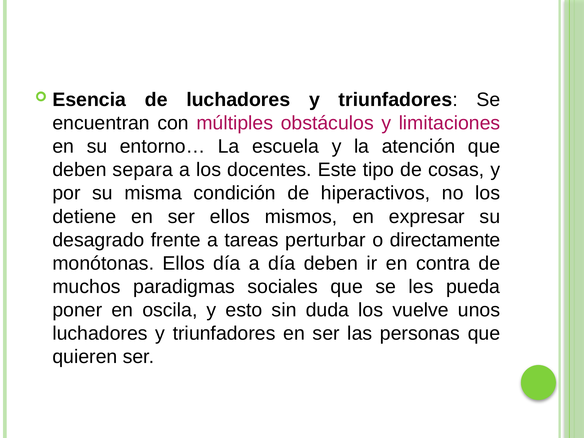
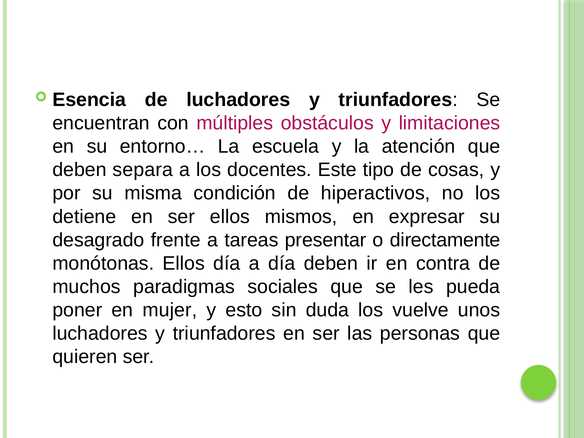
perturbar: perturbar -> presentar (326, 240)
oscila: oscila -> mujer (170, 310)
